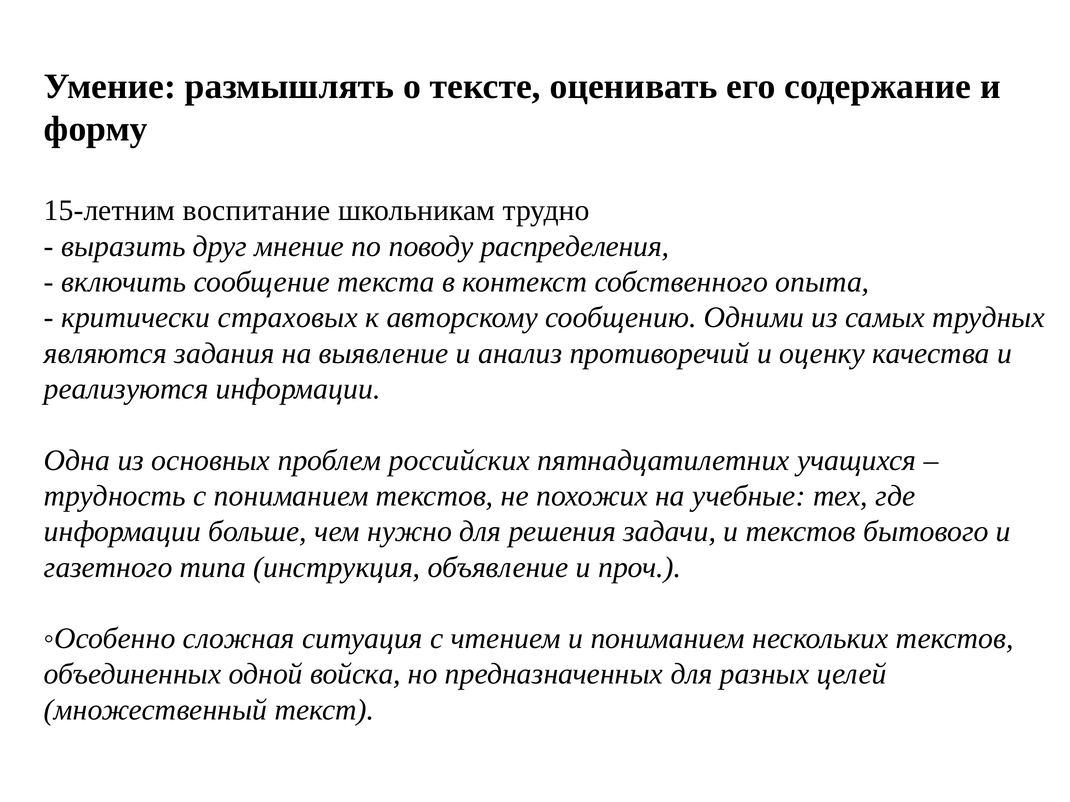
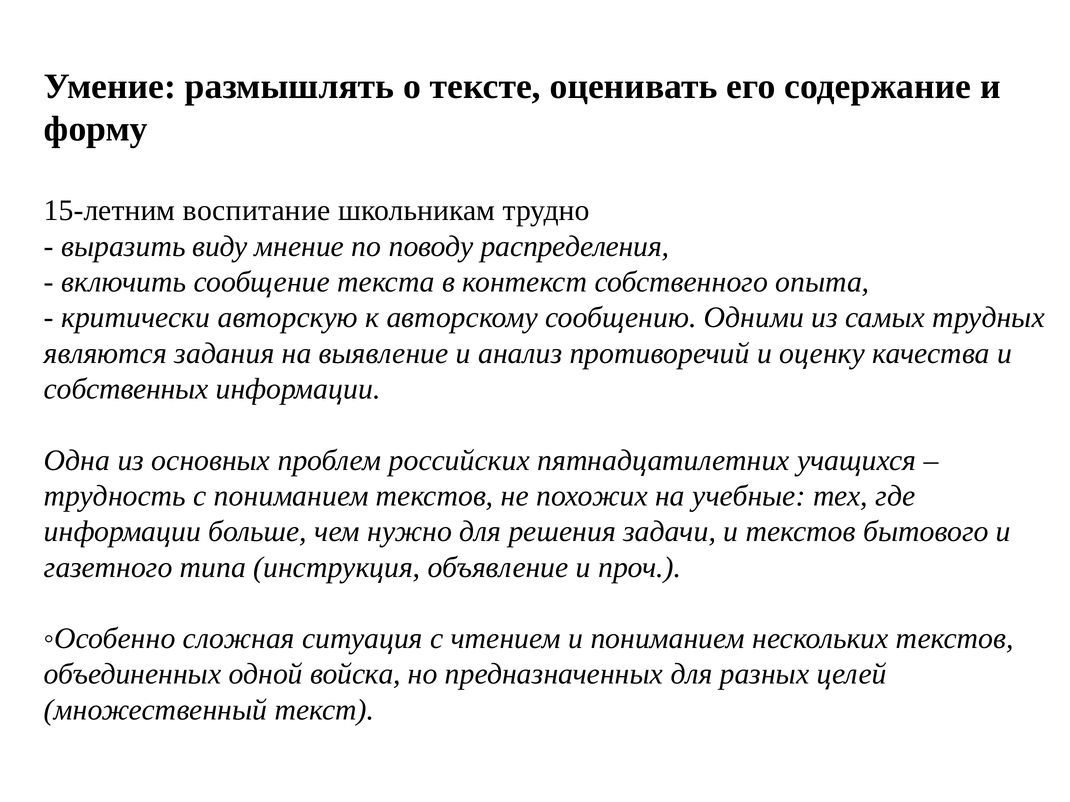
друг: друг -> виду (220, 246)
страховых: страховых -> авторскую (288, 318)
реализуются: реализуются -> собственных (126, 389)
